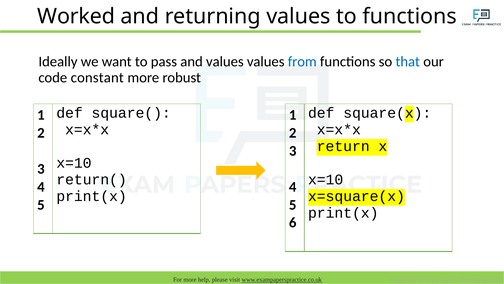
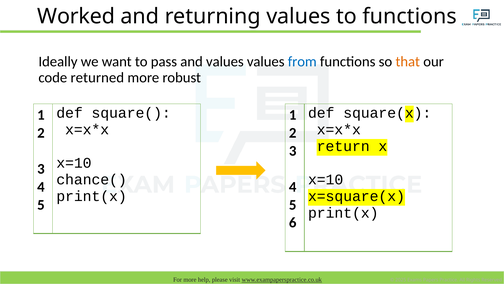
that colour: blue -> orange (408, 62)
constant: constant -> returned (97, 77)
return(: return( -> chance( (92, 179)
